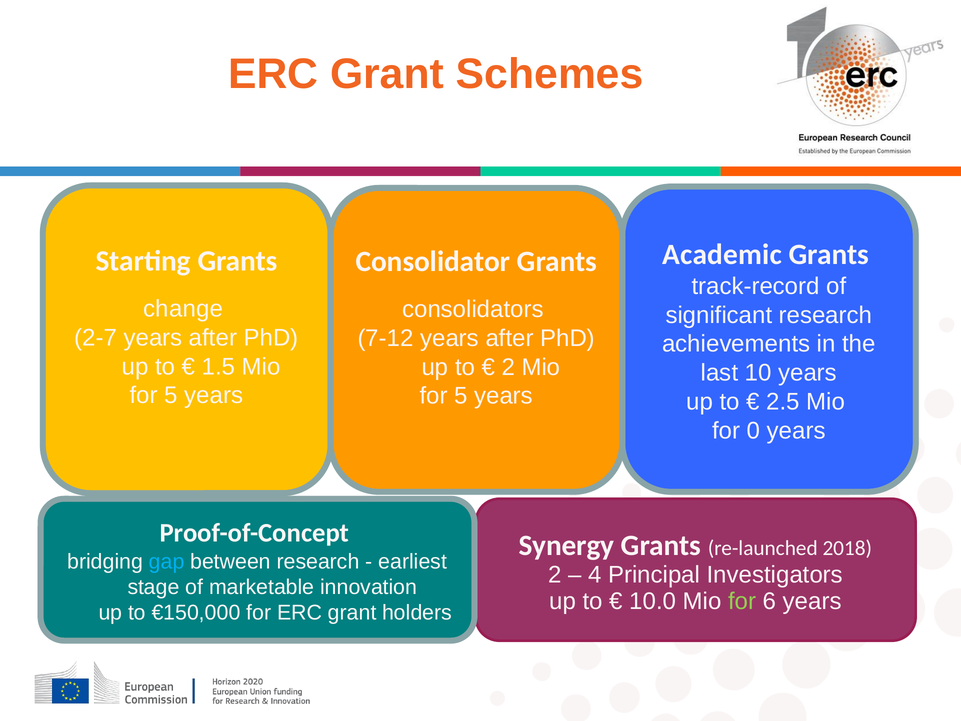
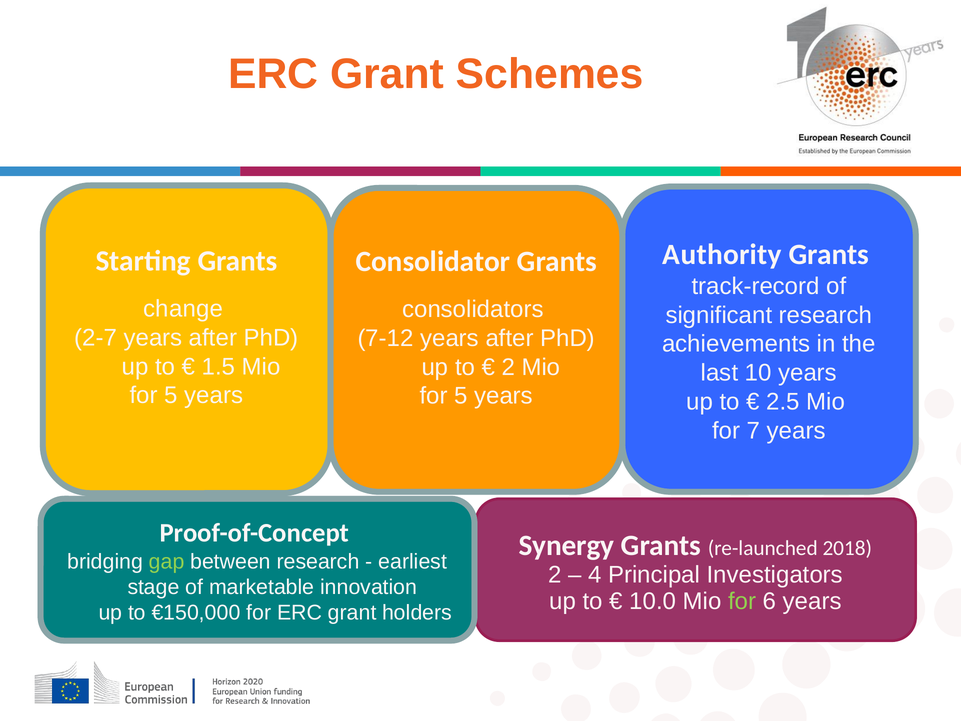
Academic: Academic -> Authority (722, 255)
0: 0 -> 7 (754, 430)
gap colour: light blue -> light green (167, 561)
